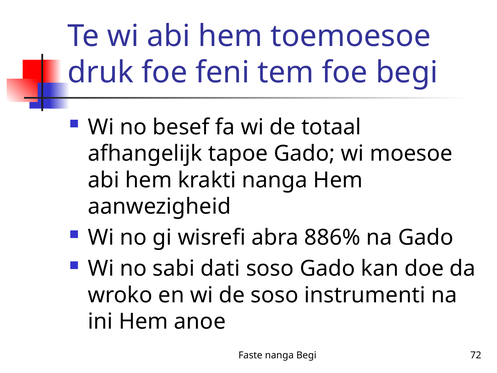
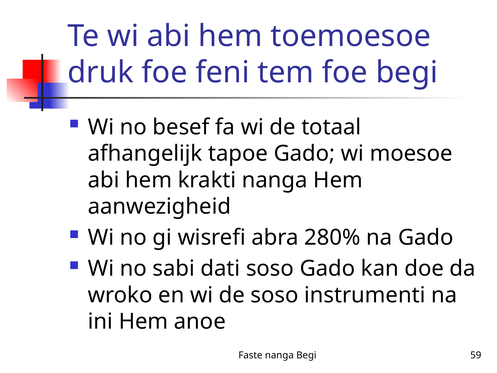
886%: 886% -> 280% (332, 237)
72: 72 -> 59 (476, 355)
